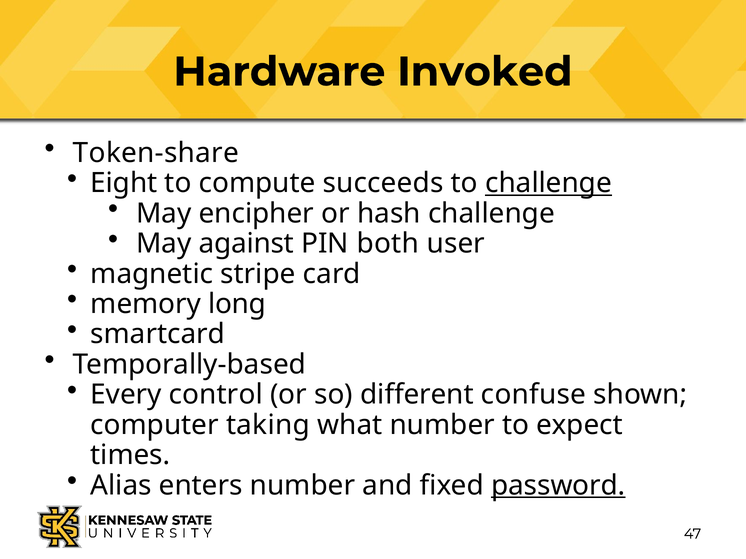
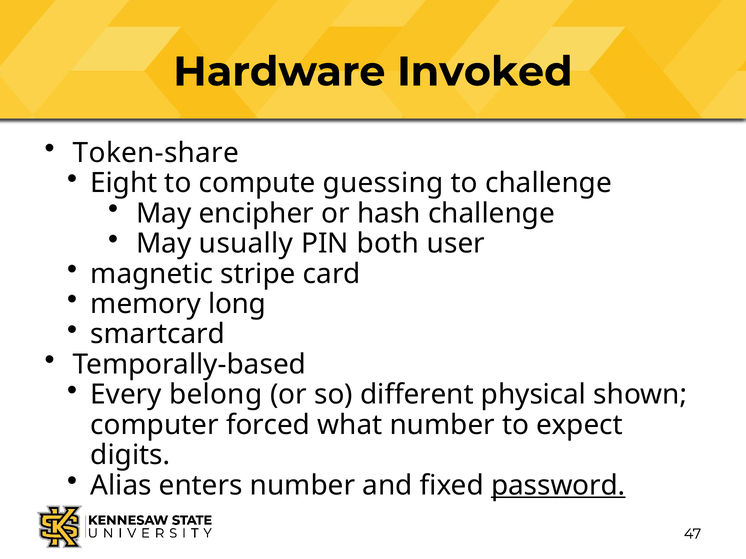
succeeds: succeeds -> guessing (383, 183)
challenge underline: present -> none (549, 183)
against: against -> usually (246, 244)
control: control -> belong (216, 395)
confuse: confuse -> physical (534, 395)
taking: taking -> forced (268, 425)
times: times -> digits (130, 456)
